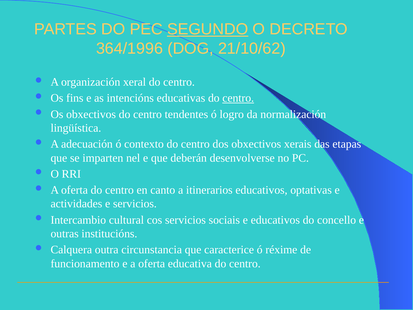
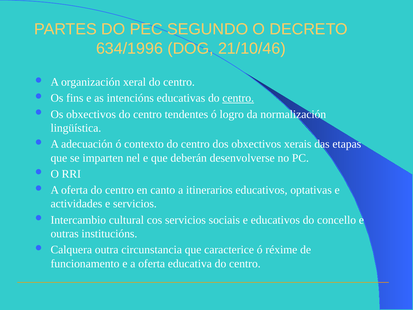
SEGUNDO underline: present -> none (208, 29)
364/1996: 364/1996 -> 634/1996 (130, 49)
21/10/62: 21/10/62 -> 21/10/46 (252, 49)
